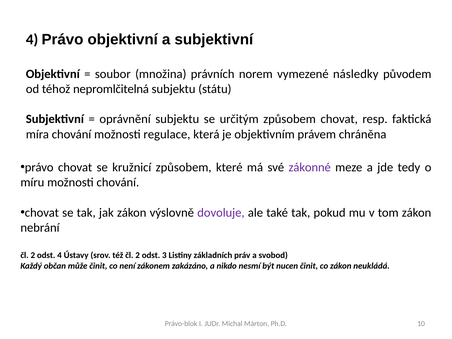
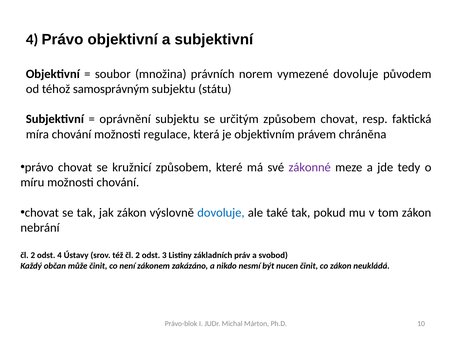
vymezené následky: následky -> dovoluje (356, 74)
nepromlčitelná: nepromlčitelná -> samosprávným (111, 89)
dovoluje colour: purple -> blue (221, 213)
